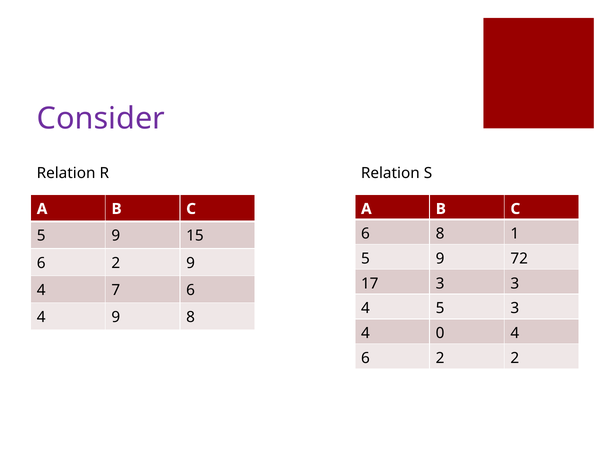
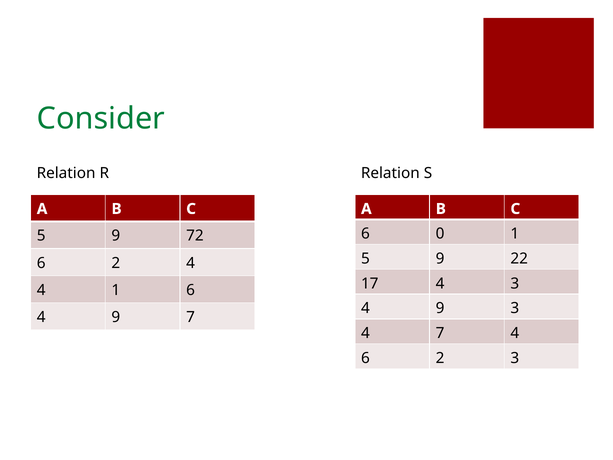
Consider colour: purple -> green (101, 119)
6 8: 8 -> 0 (440, 234)
15: 15 -> 72 (195, 236)
72: 72 -> 22 (519, 259)
2 9: 9 -> 4 (191, 263)
17 3: 3 -> 4 (440, 283)
4 7: 7 -> 1 (116, 290)
5: 5 -> 9 (440, 308)
9 8: 8 -> 7 (191, 317)
4 0: 0 -> 7 (440, 333)
2 2: 2 -> 3 (515, 358)
